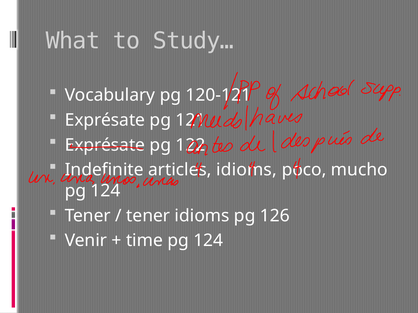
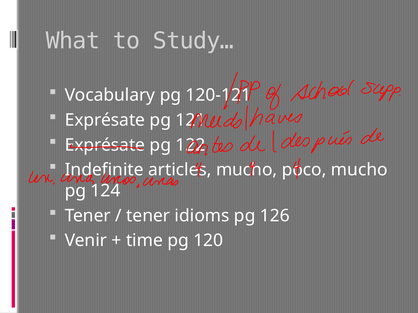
articles idioms: idioms -> mucho (247, 170)
time pg 124: 124 -> 120 (208, 241)
